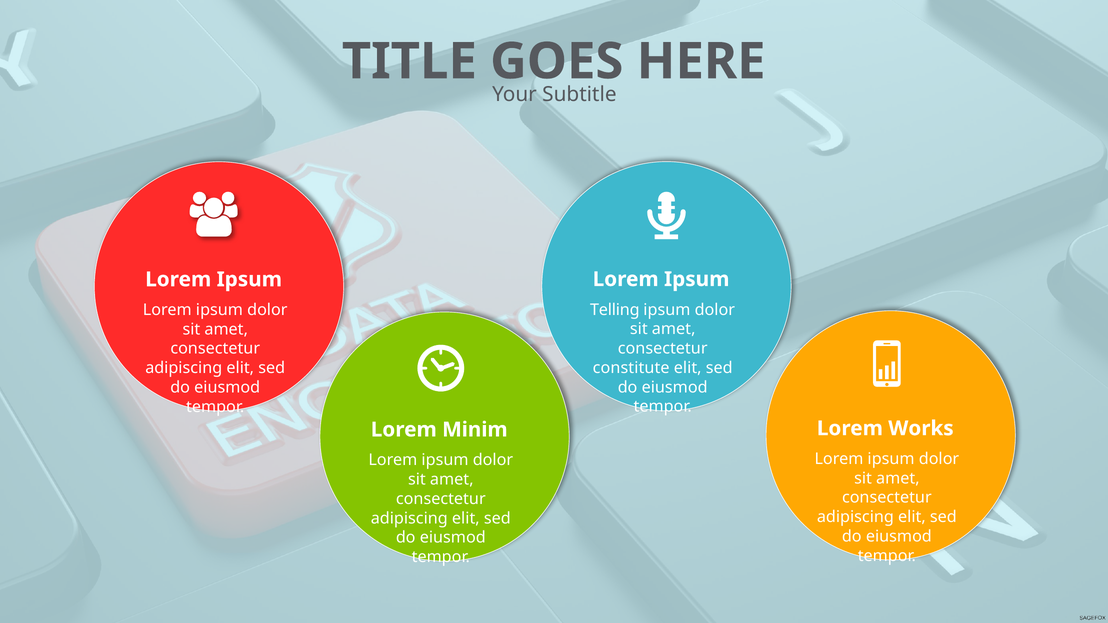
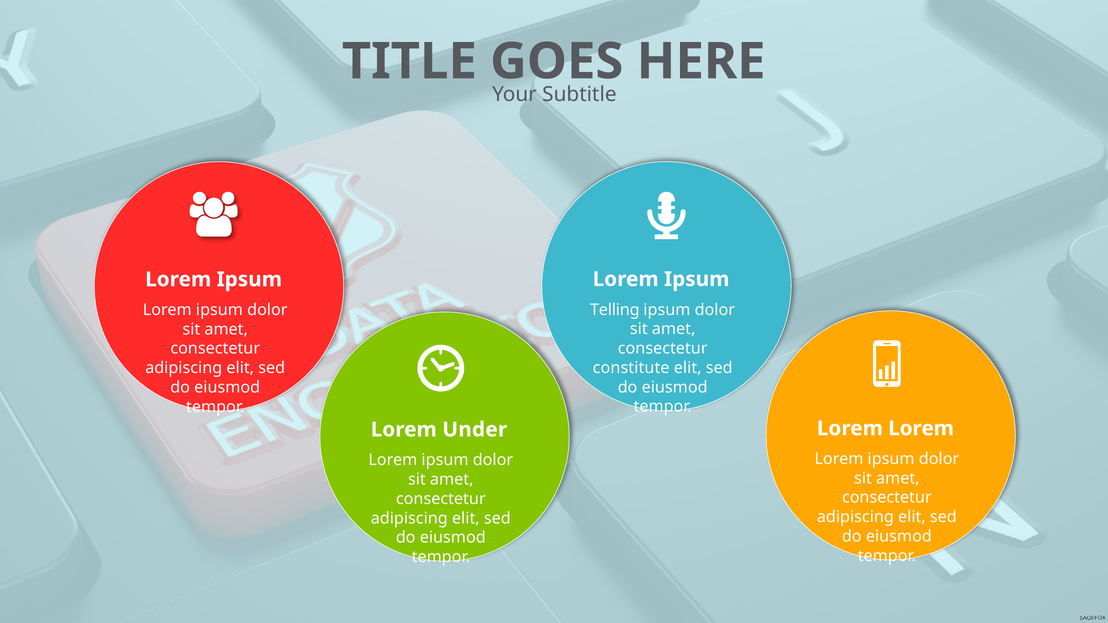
Works: Works -> Lorem (921, 429)
Minim: Minim -> Under (475, 430)
